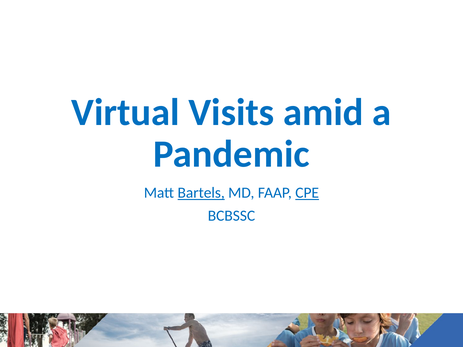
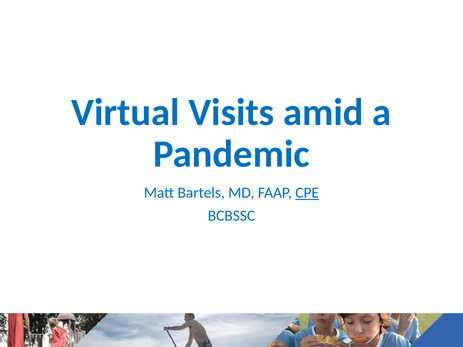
Bartels underline: present -> none (201, 193)
